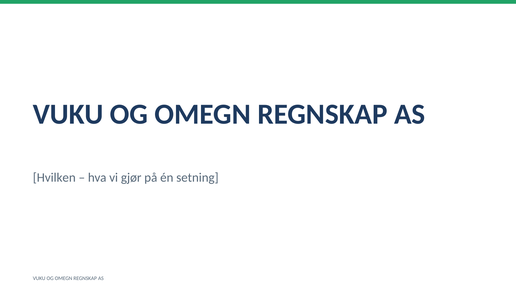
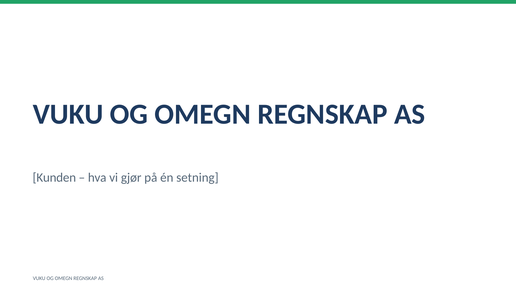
Hvilken: Hvilken -> Kunden (54, 178)
